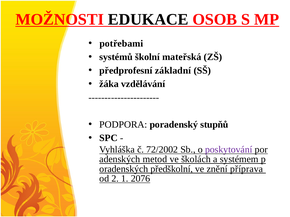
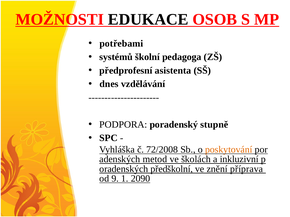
mateřská: mateřská -> pedagoga (182, 57)
základní: základní -> asistenta (173, 71)
žáka: žáka -> dnes (109, 84)
stupňů: stupňů -> stupně (214, 125)
72/2002: 72/2002 -> 72/2008 (162, 150)
poskytování colour: purple -> orange (229, 150)
systémem: systémem -> inkluzivní (239, 160)
2: 2 -> 9 (115, 179)
2076: 2076 -> 2090 (140, 179)
